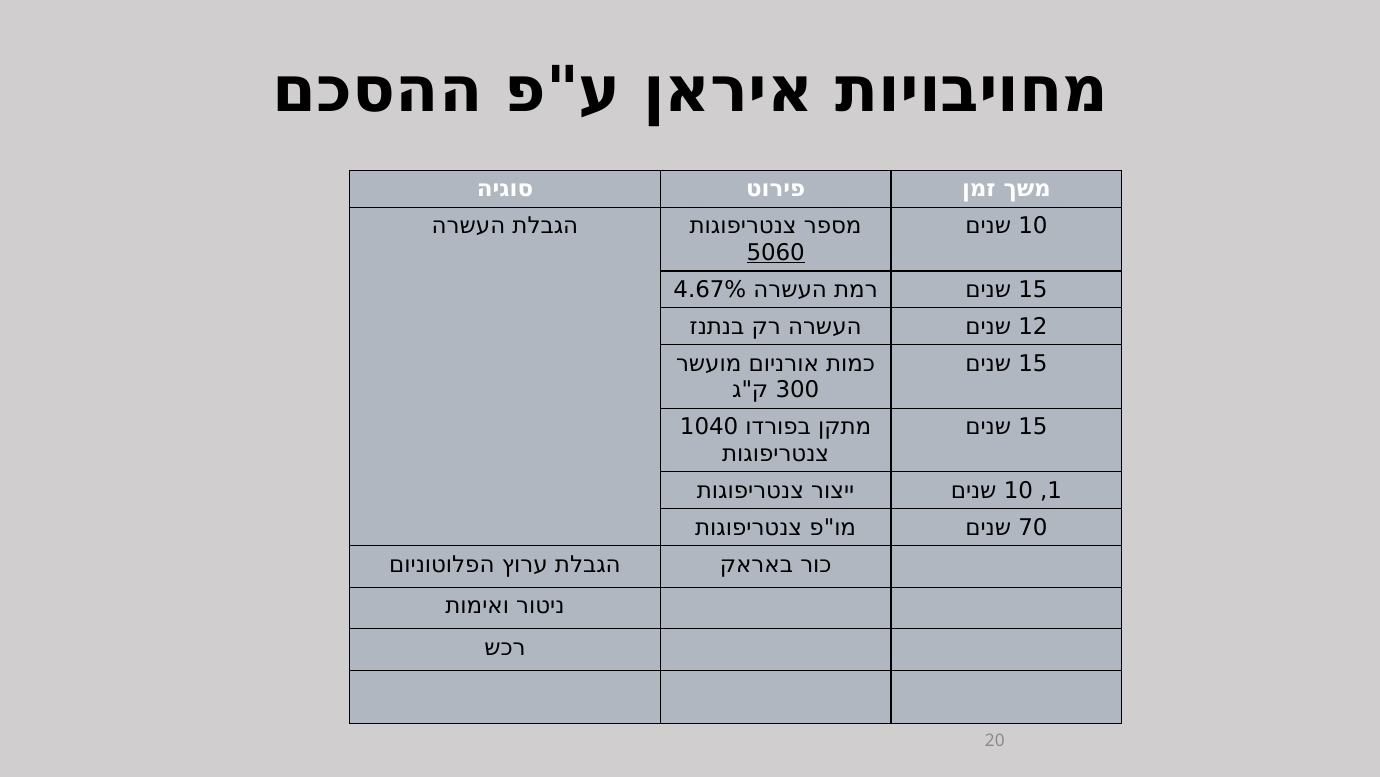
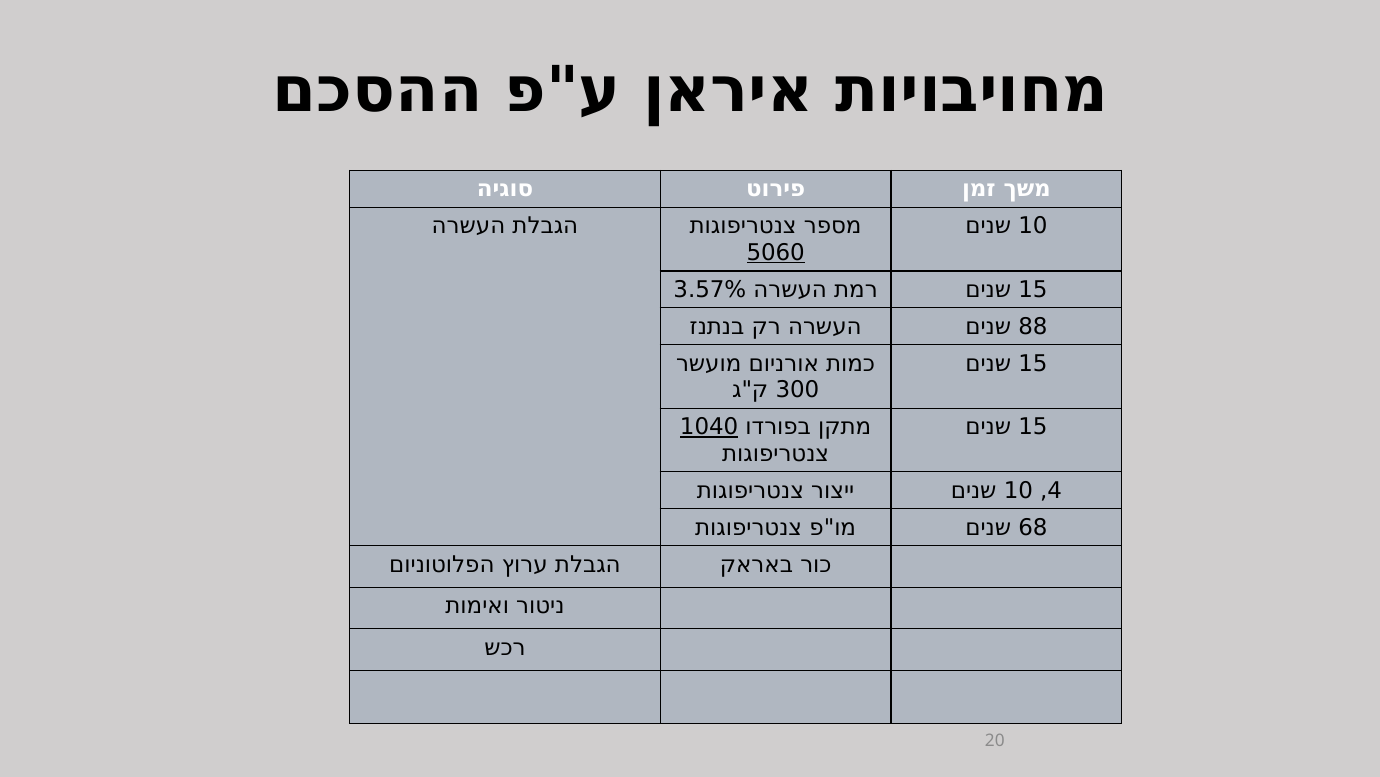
4.67%: 4.67% -> 3.57% (710, 289)
12: 12 -> 88 (1033, 326)
1040 underline: none -> present (709, 427)
1: 1 -> 4 (1055, 490)
70: 70 -> 68 (1033, 527)
